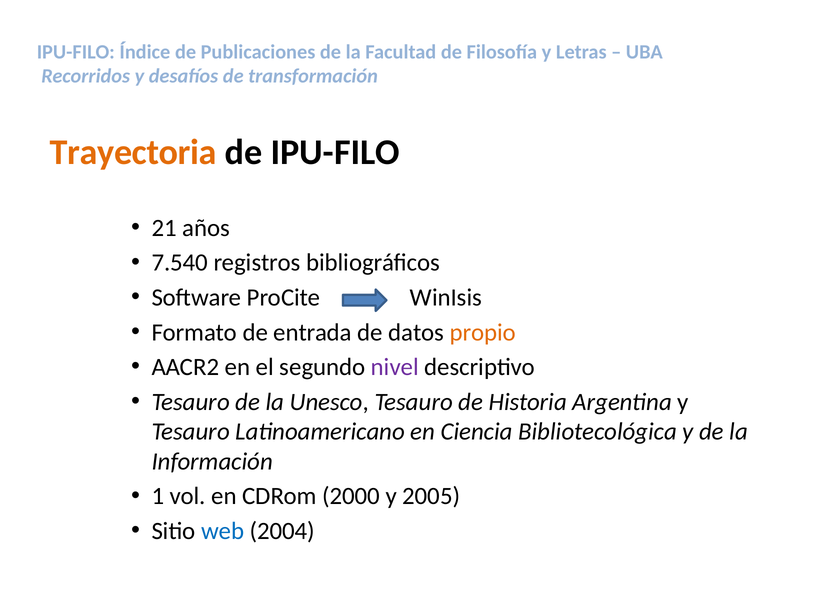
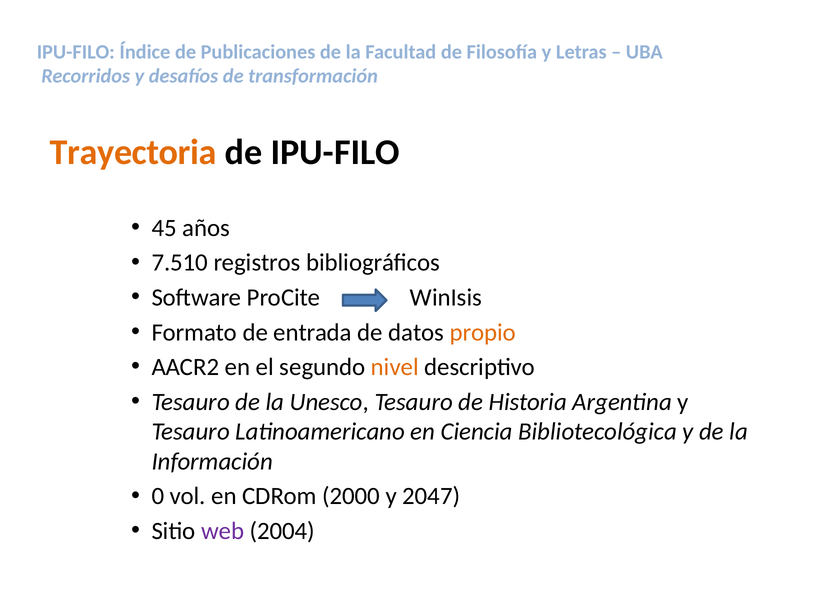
21: 21 -> 45 (164, 228)
7.540: 7.540 -> 7.510 (180, 263)
nivel colour: purple -> orange (395, 367)
1: 1 -> 0 (158, 497)
2005: 2005 -> 2047 (431, 497)
web colour: blue -> purple (223, 532)
